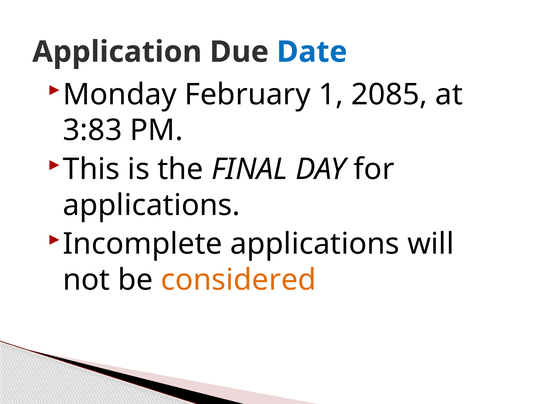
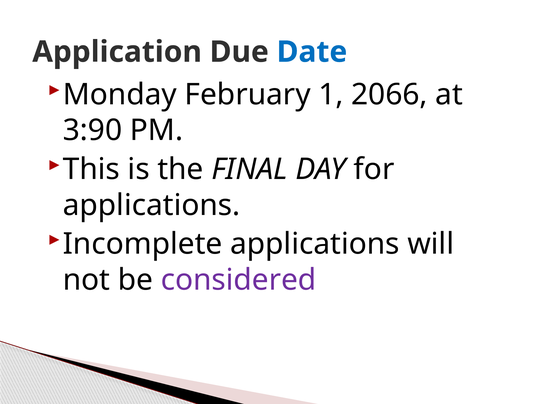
2085: 2085 -> 2066 (389, 95)
3:83: 3:83 -> 3:90 (92, 130)
considered colour: orange -> purple (239, 280)
